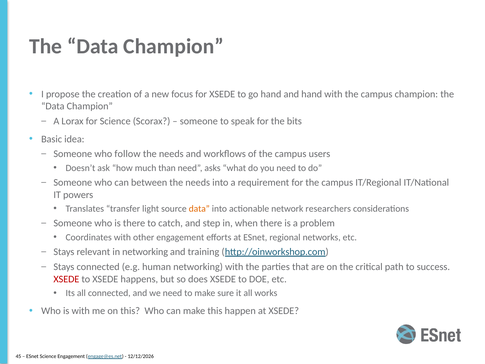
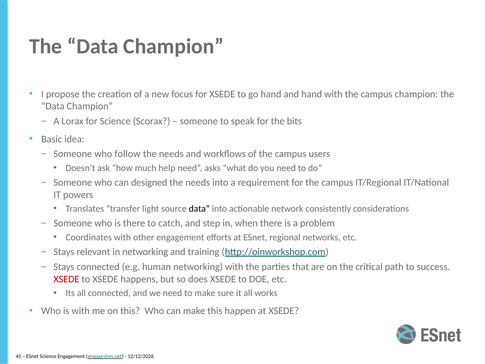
than: than -> help (167, 168)
between: between -> designed (149, 182)
data colour: orange -> black (199, 209)
researchers: researchers -> consistently (328, 209)
